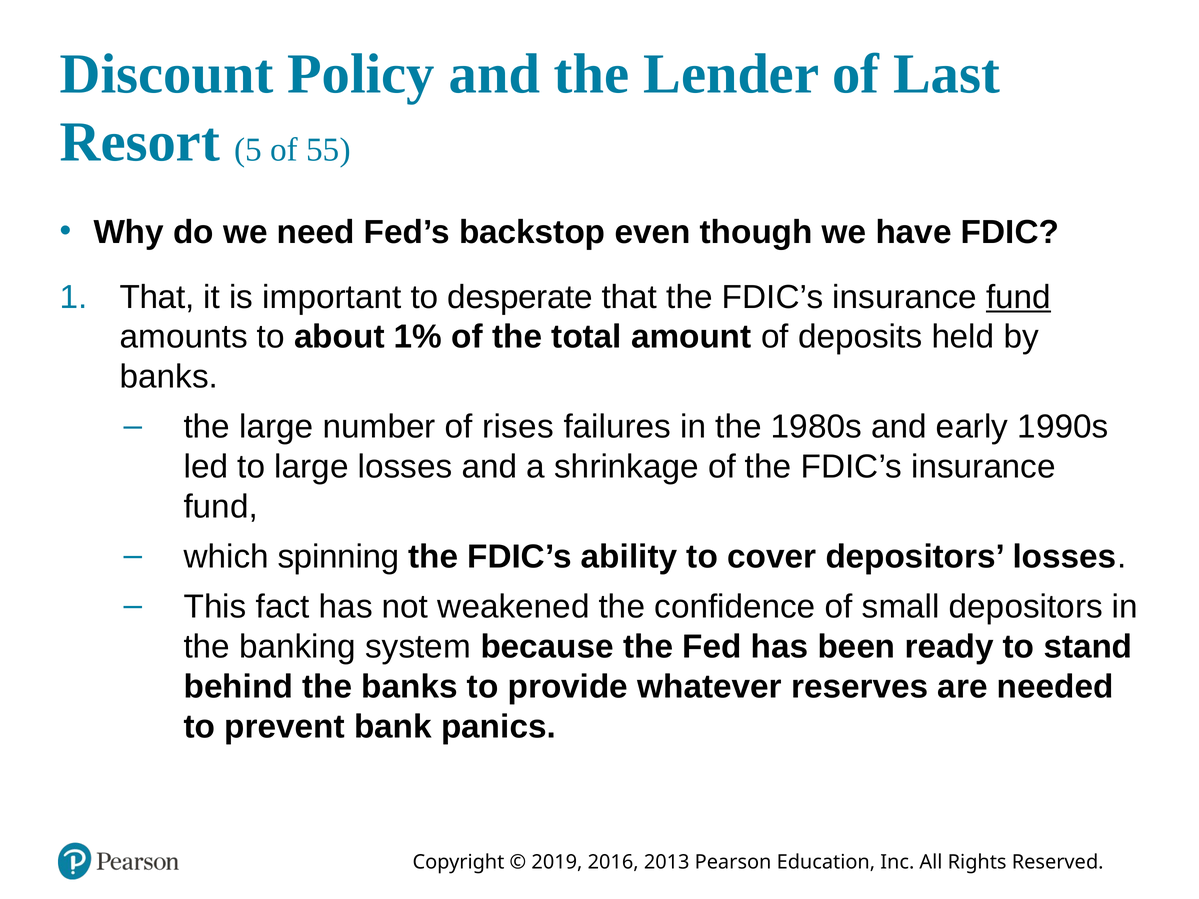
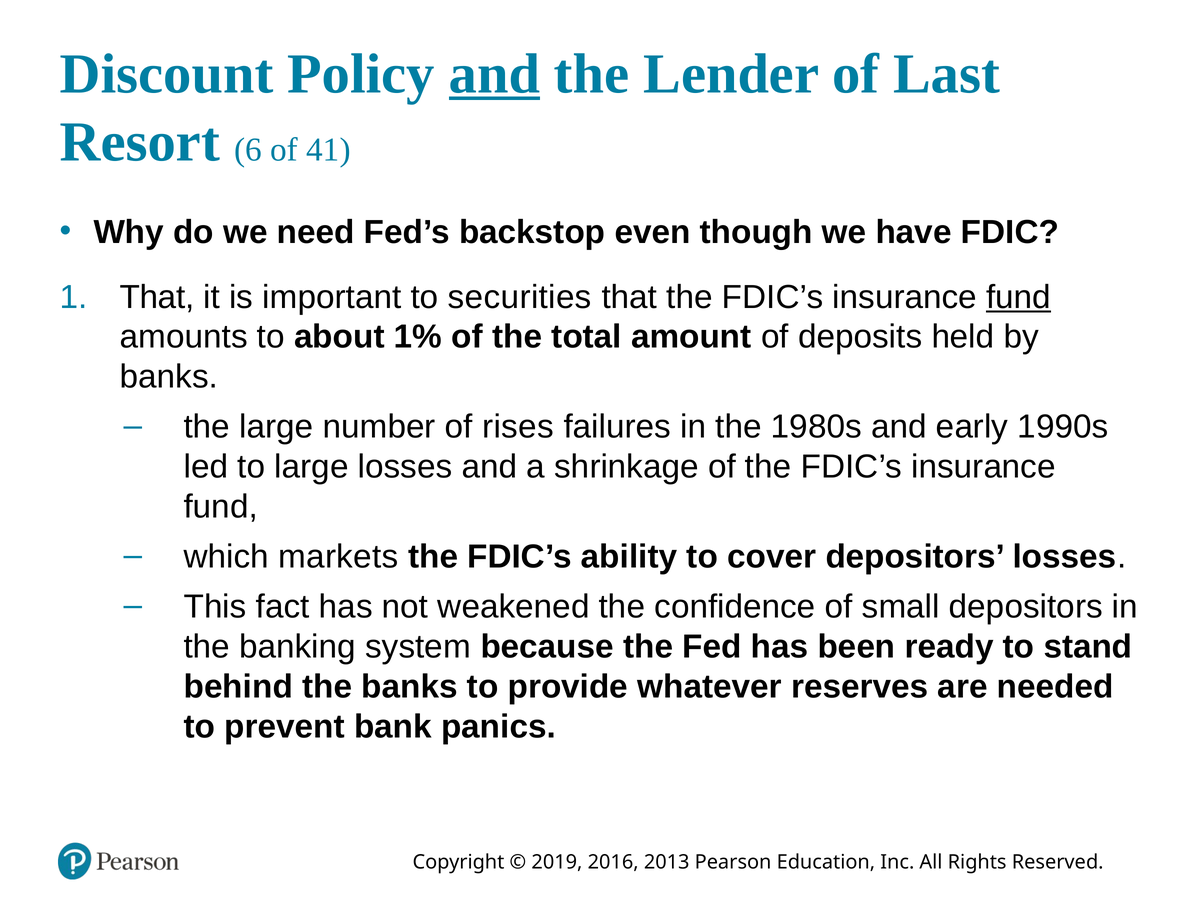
and underline: none -> present (494, 74)
5: 5 -> 6 (248, 150)
55: 55 -> 41 (328, 150)
desperate: desperate -> securities (520, 297)
spinning: spinning -> markets (338, 557)
